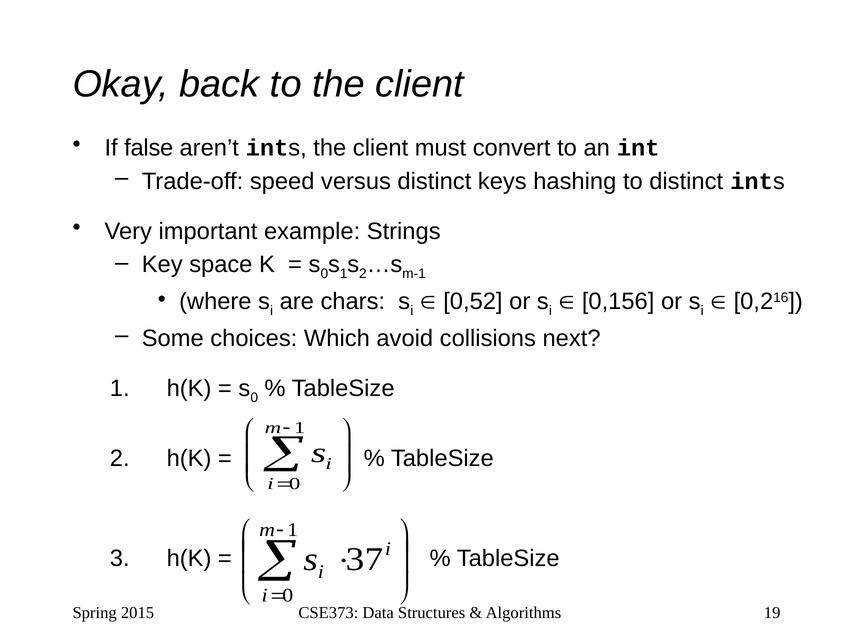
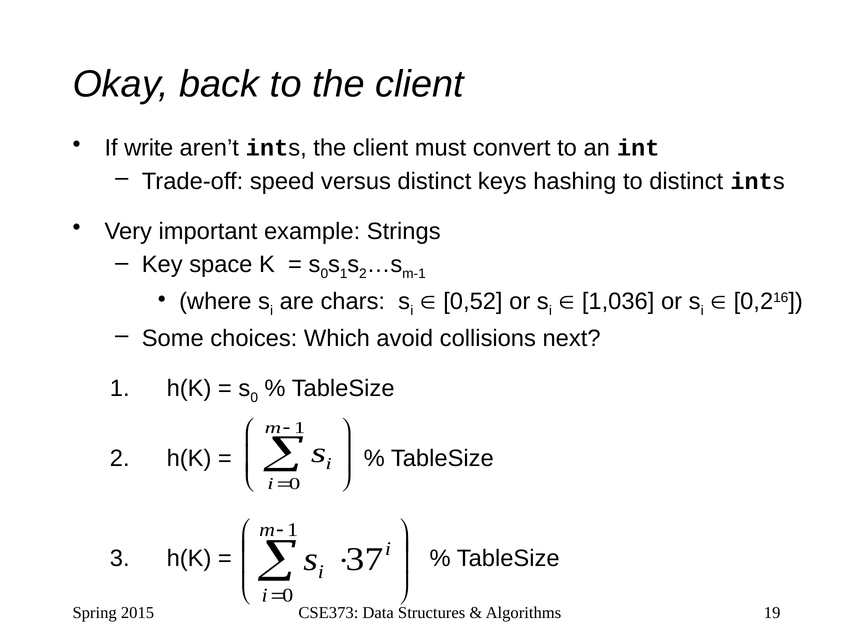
false: false -> write (149, 148)
0,156: 0,156 -> 1,036 (618, 301)
